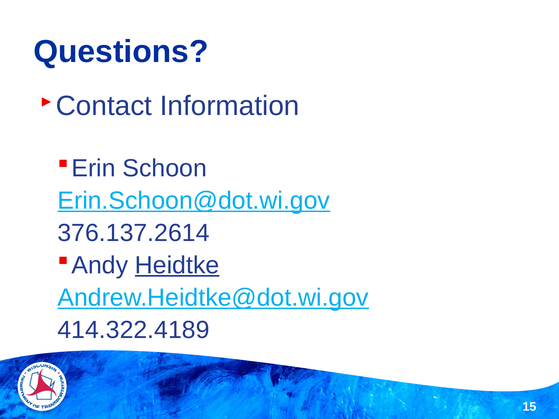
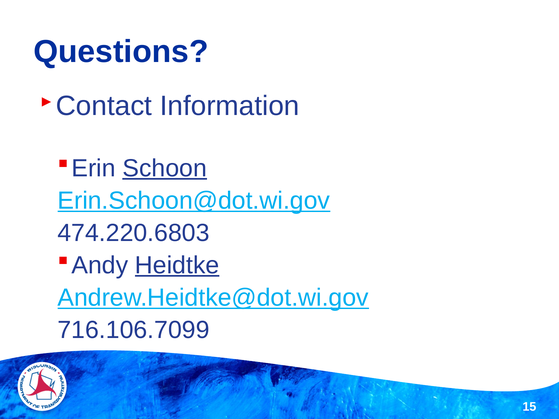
Schoon underline: none -> present (165, 168)
376.137.2614: 376.137.2614 -> 474.220.6803 (133, 233)
414.322.4189: 414.322.4189 -> 716.106.7099 (133, 330)
